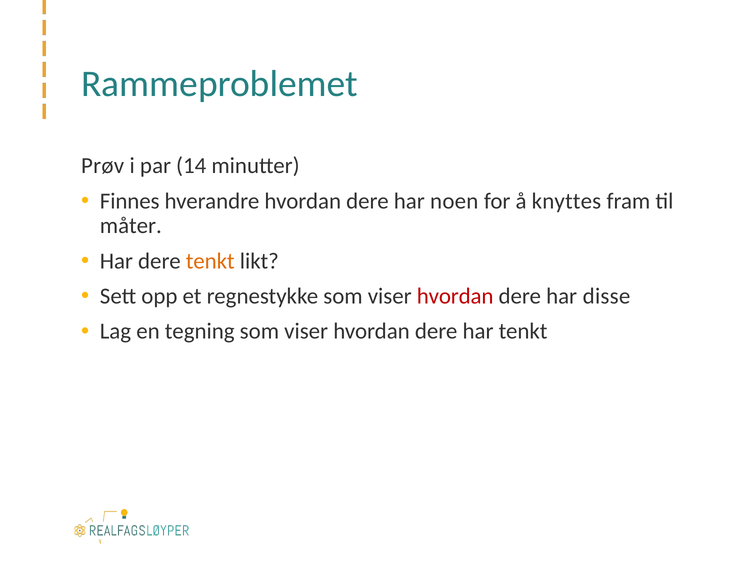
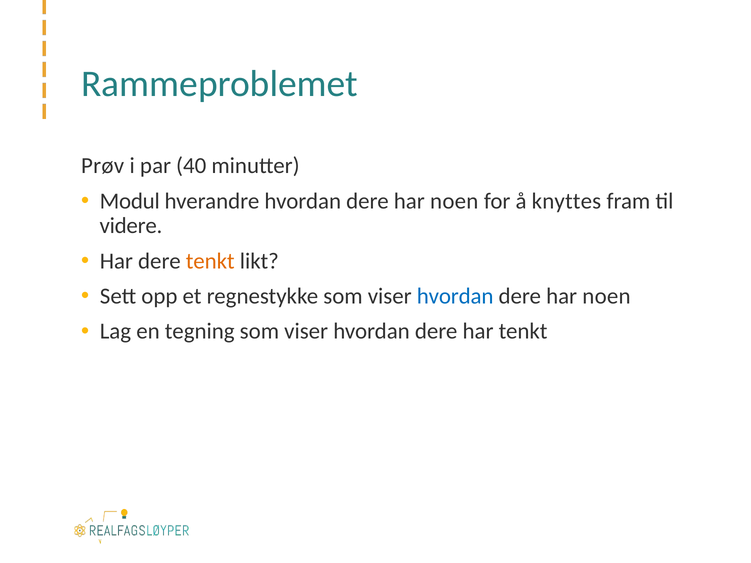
14: 14 -> 40 (191, 166)
Finnes: Finnes -> Modul (130, 201)
måter: måter -> videre (131, 226)
hvordan colour: red -> blue (455, 296)
disse: disse -> noen (607, 296)
